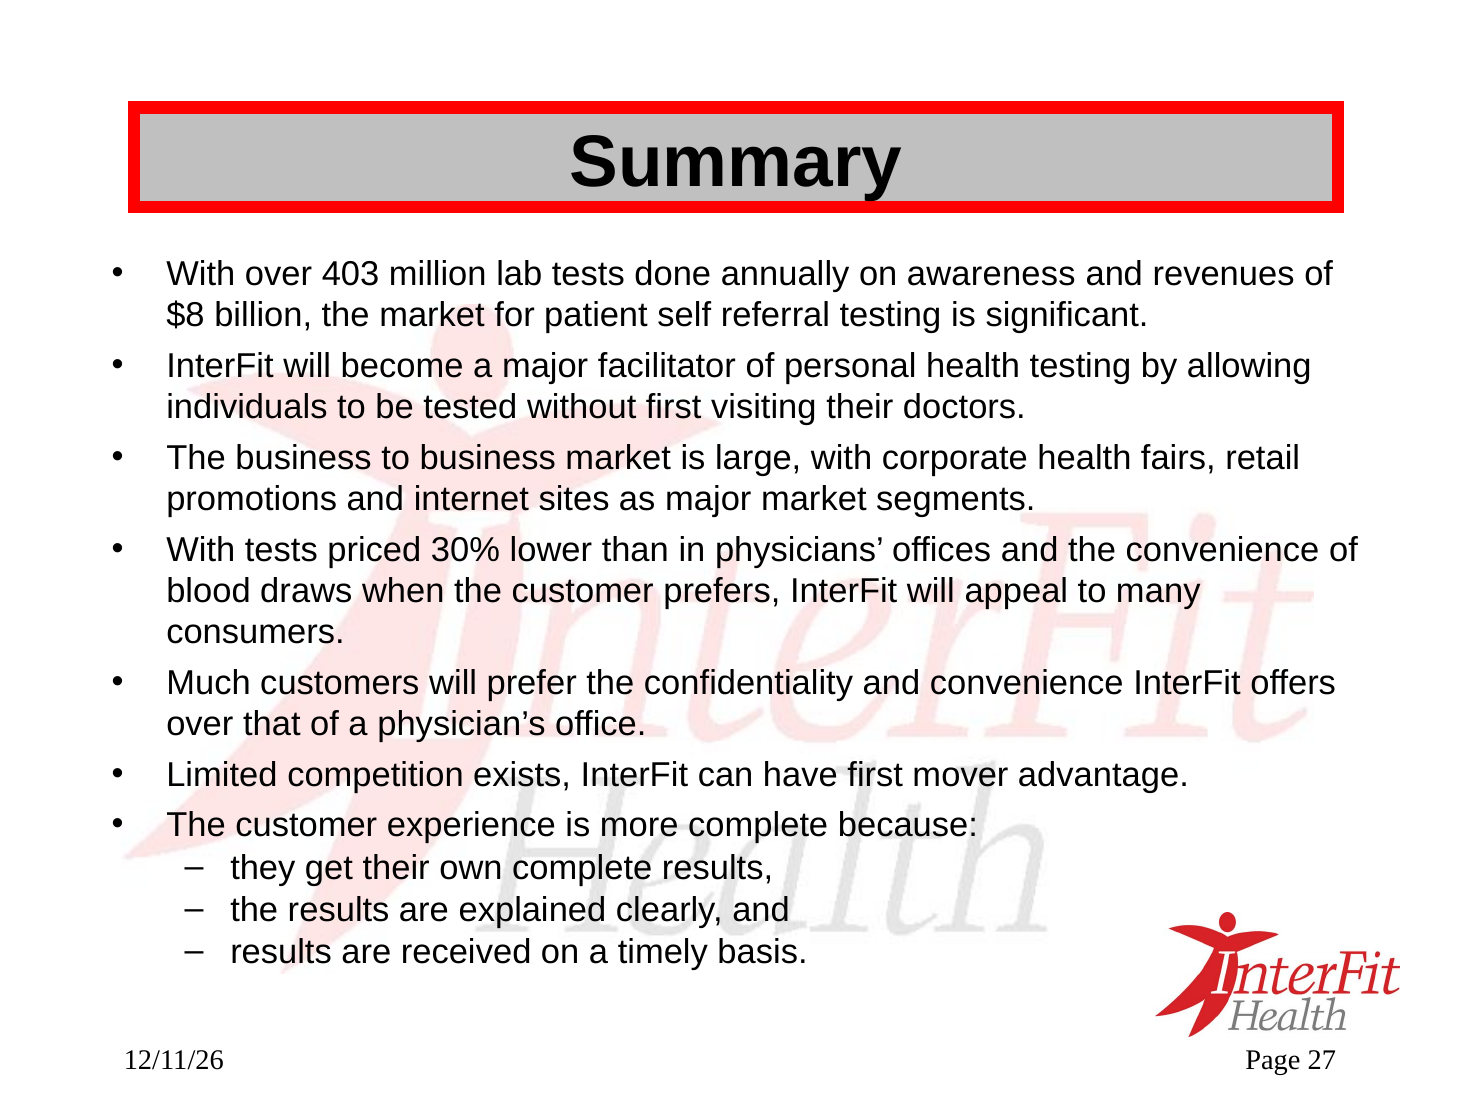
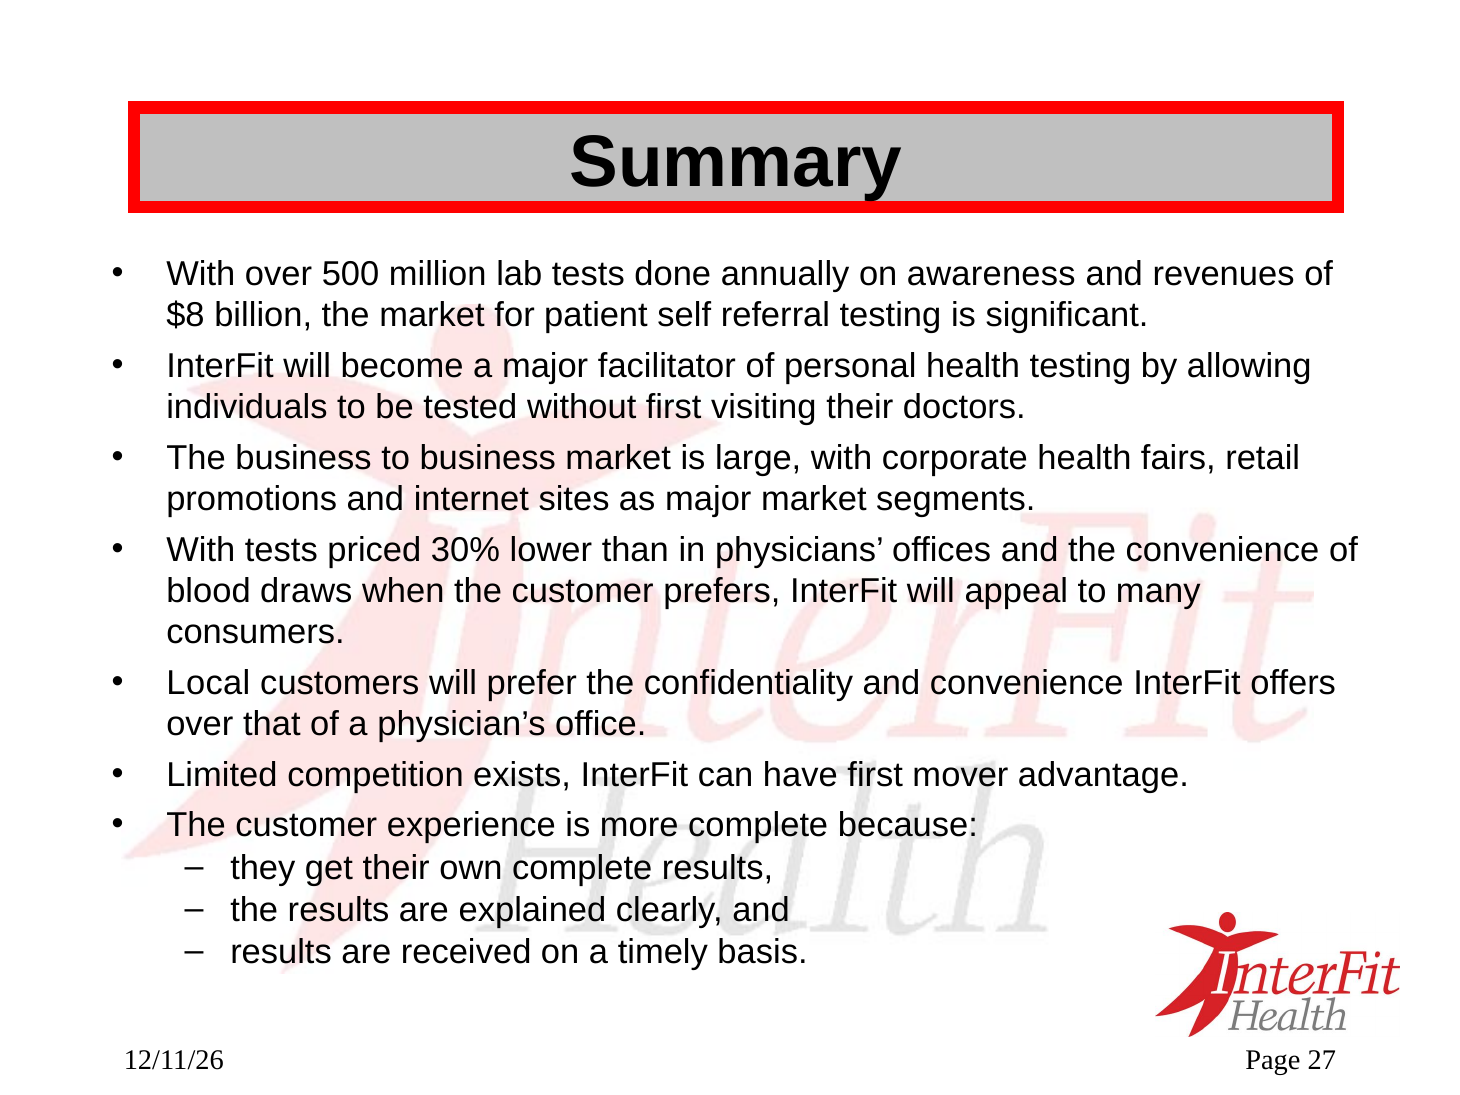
403: 403 -> 500 (351, 274)
Much: Much -> Local (208, 683)
